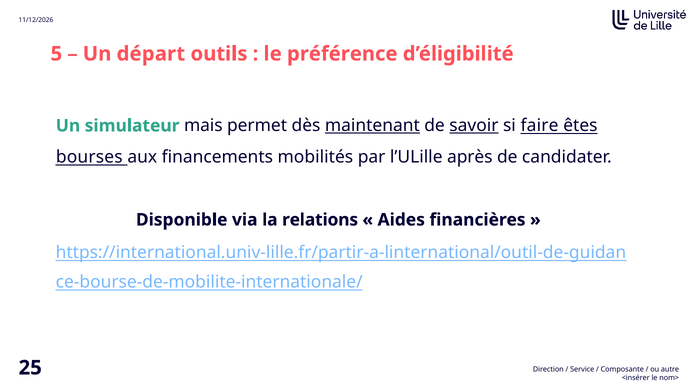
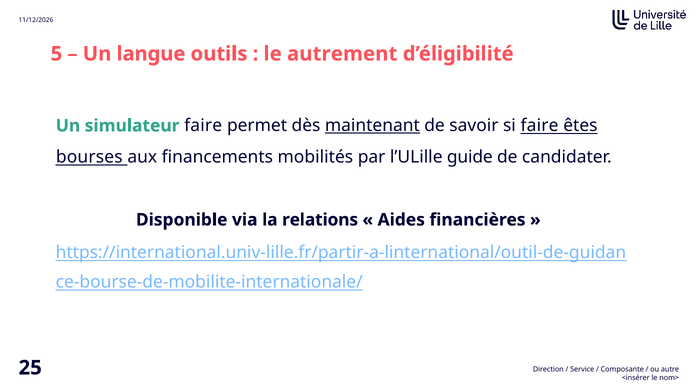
départ: départ -> langue (151, 54)
préférence: préférence -> autrement (342, 54)
simulateur mais: mais -> faire (203, 126)
savoir underline: present -> none (474, 126)
après: après -> guide (470, 157)
